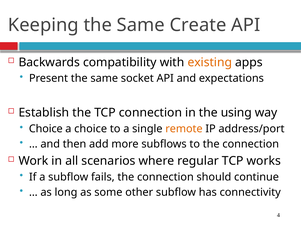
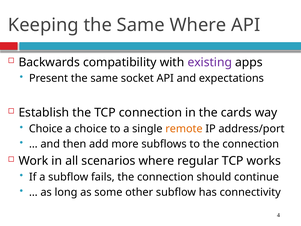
Same Create: Create -> Where (198, 25)
existing colour: orange -> purple (210, 62)
using: using -> cards (236, 113)
